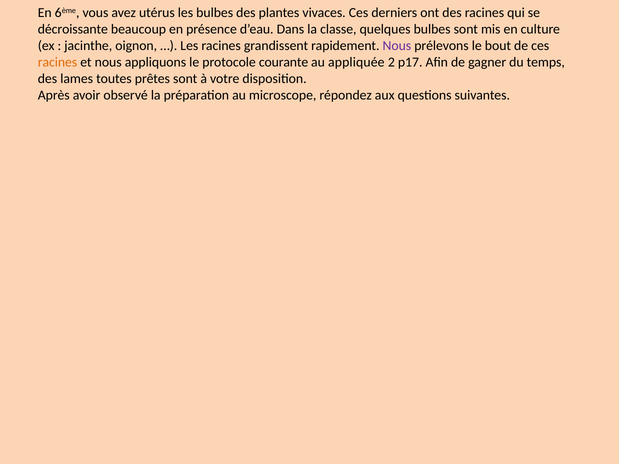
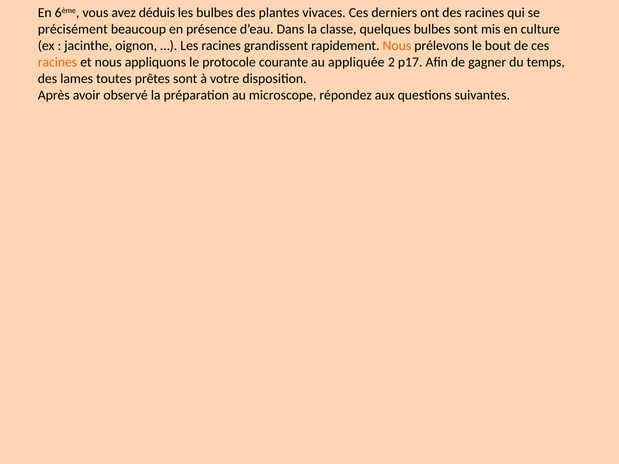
utérus: utérus -> déduis (157, 13)
décroissante: décroissante -> précisément (73, 29)
Nous colour: purple -> orange (397, 46)
